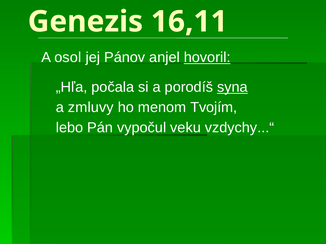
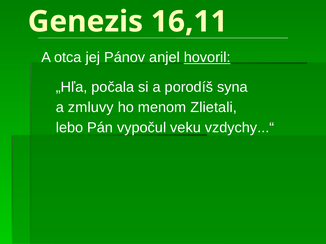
osol: osol -> otca (68, 58)
syna underline: present -> none (232, 87)
Tvojím: Tvojím -> Zlietali (214, 108)
